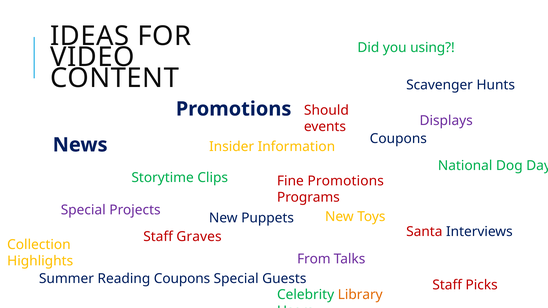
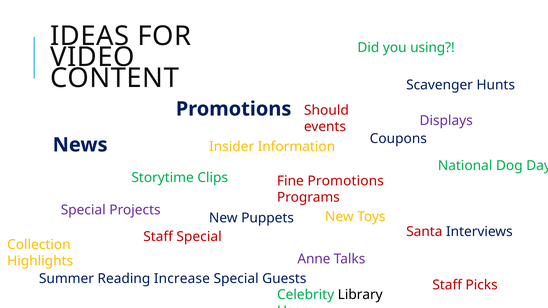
Staff Graves: Graves -> Special (199, 237)
From: From -> Anne (314, 259)
Reading Coupons: Coupons -> Increase (182, 279)
Library colour: orange -> black (360, 295)
